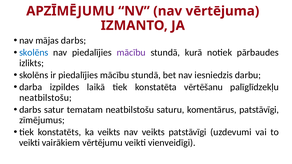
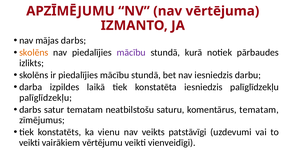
skolēns colour: blue -> orange (34, 53)
konstatēta vērtēšanu: vērtēšanu -> iesniedzis (203, 87)
neatbilstošu: neatbilstošu -> palīglīdzekļu (46, 98)
komentārus patstāvīgi: patstāvīgi -> tematam (259, 110)
ka veikts: veikts -> vienu (109, 132)
